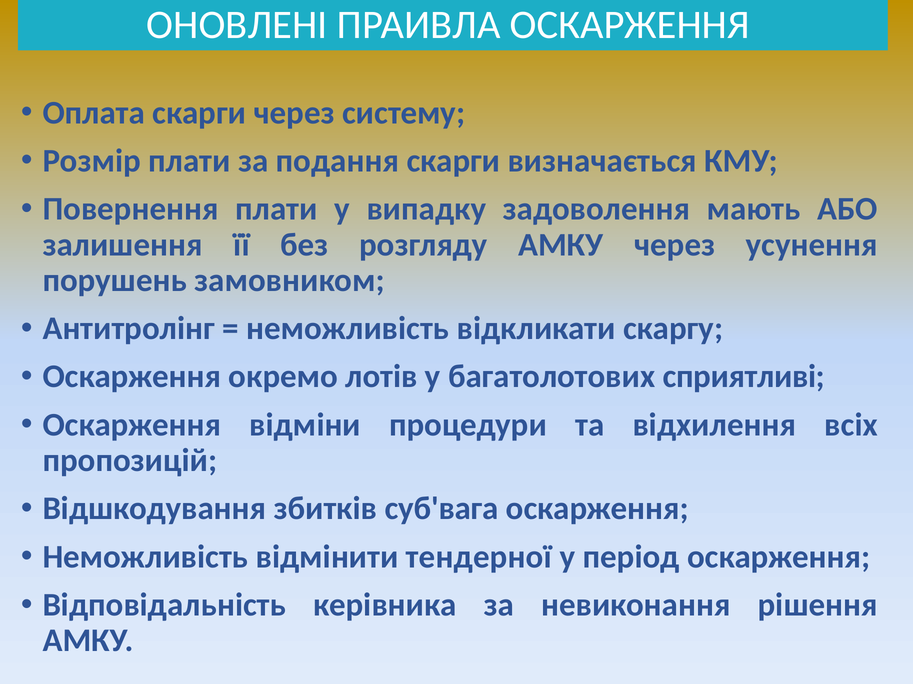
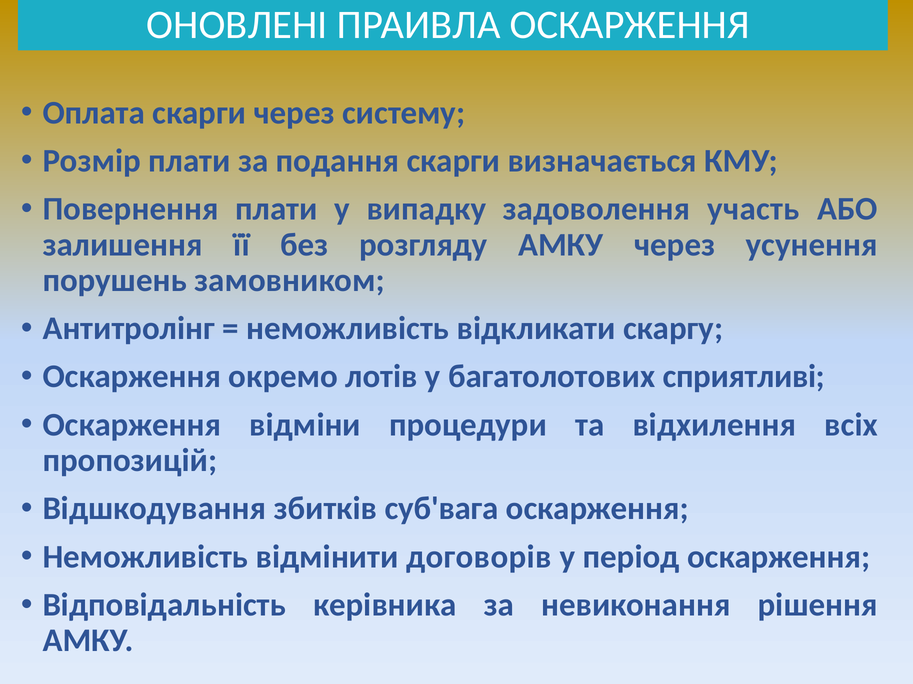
мають: мають -> участь (753, 209)
тендерної: тендерної -> договорів (479, 557)
